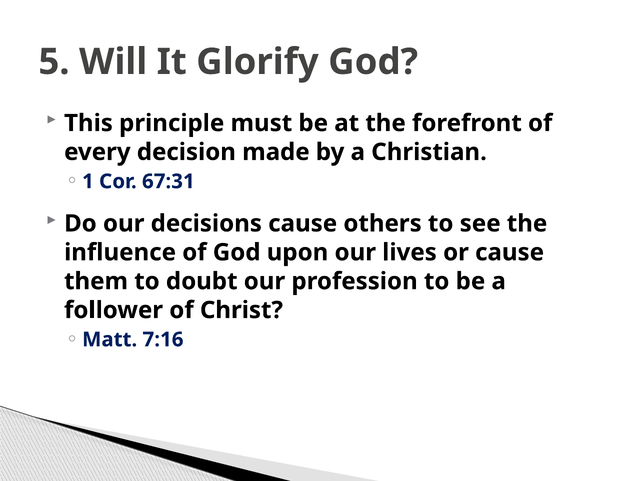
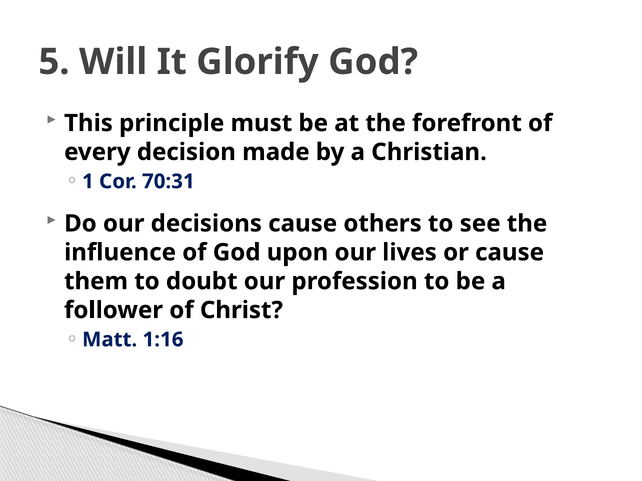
67:31: 67:31 -> 70:31 (168, 182)
7:16: 7:16 -> 1:16 (163, 340)
